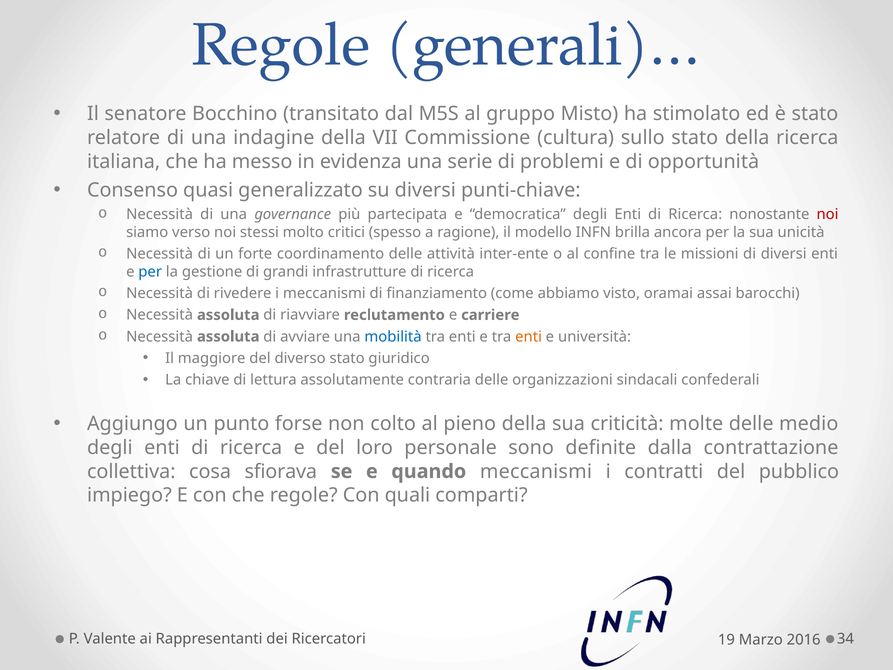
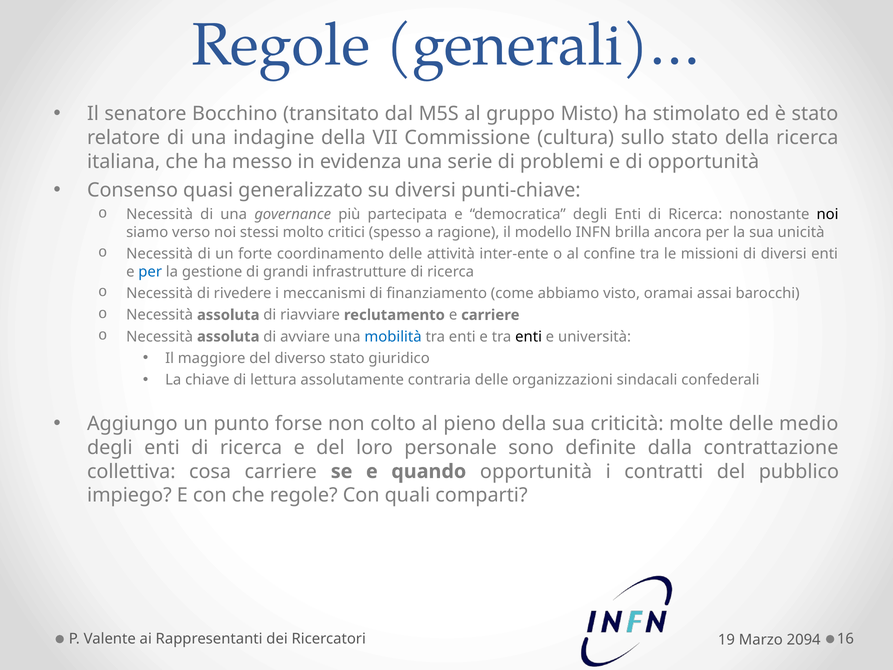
noi colour: red -> black (828, 214)
enti colour: orange -> black (529, 336)
cosa sfiorava: sfiorava -> carriere (281, 471)
quando meccanismi: meccanismi -> opportunità (536, 471)
34: 34 -> 16 (845, 638)
2016: 2016 -> 2094 (804, 640)
